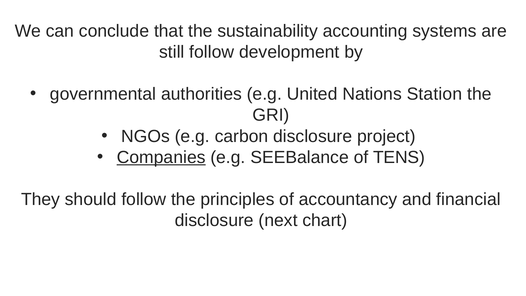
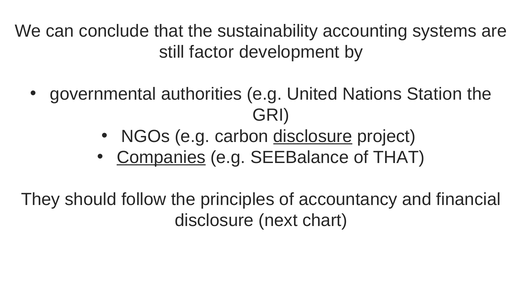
still follow: follow -> factor (212, 52)
disclosure underline: none -> present (313, 136)
of TENS: TENS -> THAT (399, 157)
